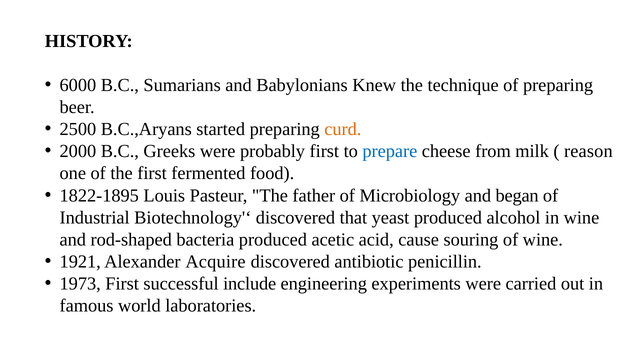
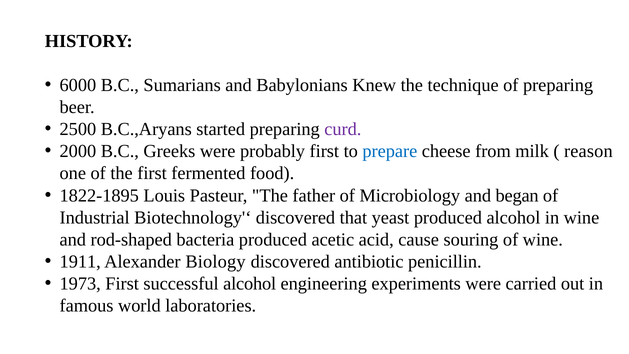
curd colour: orange -> purple (343, 129)
1921: 1921 -> 1911 (80, 261)
Acquire: Acquire -> Biology (216, 261)
successful include: include -> alcohol (250, 283)
